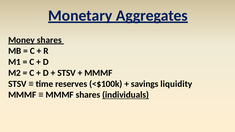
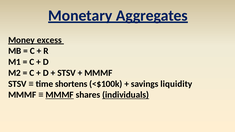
Money shares: shares -> excess (49, 40)
reserves: reserves -> shortens (71, 84)
MMMF underline: none -> present (60, 95)
